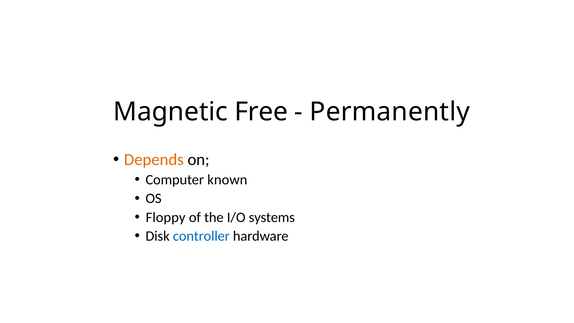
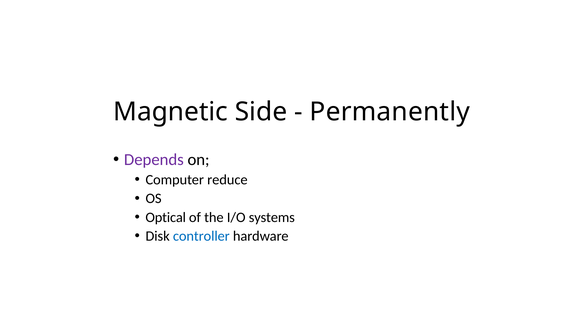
Free: Free -> Side (261, 112)
Depends colour: orange -> purple (154, 160)
known: known -> reduce (227, 180)
Floppy: Floppy -> Optical (166, 217)
